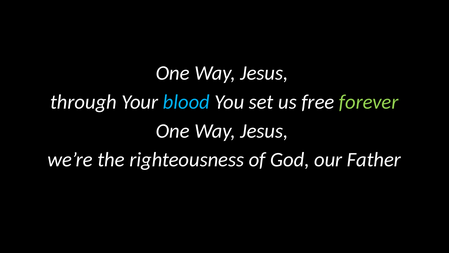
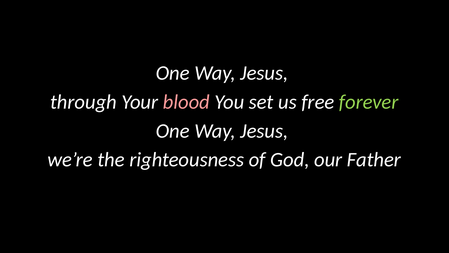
blood colour: light blue -> pink (186, 102)
